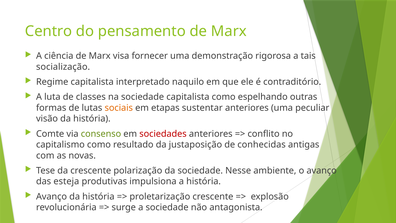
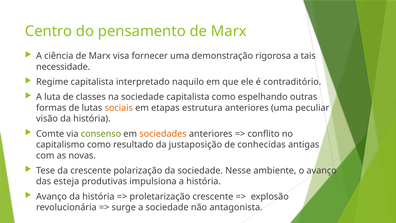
socialização: socialização -> necessidade (63, 67)
sustentar: sustentar -> estrutura (202, 108)
sociedades colour: red -> orange (163, 134)
